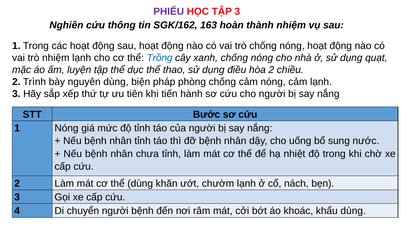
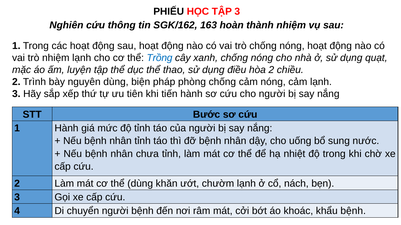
PHIẾU colour: purple -> black (169, 12)
1 Nóng: Nóng -> Hành (67, 129)
khẩu dùng: dùng -> bệnh (353, 212)
